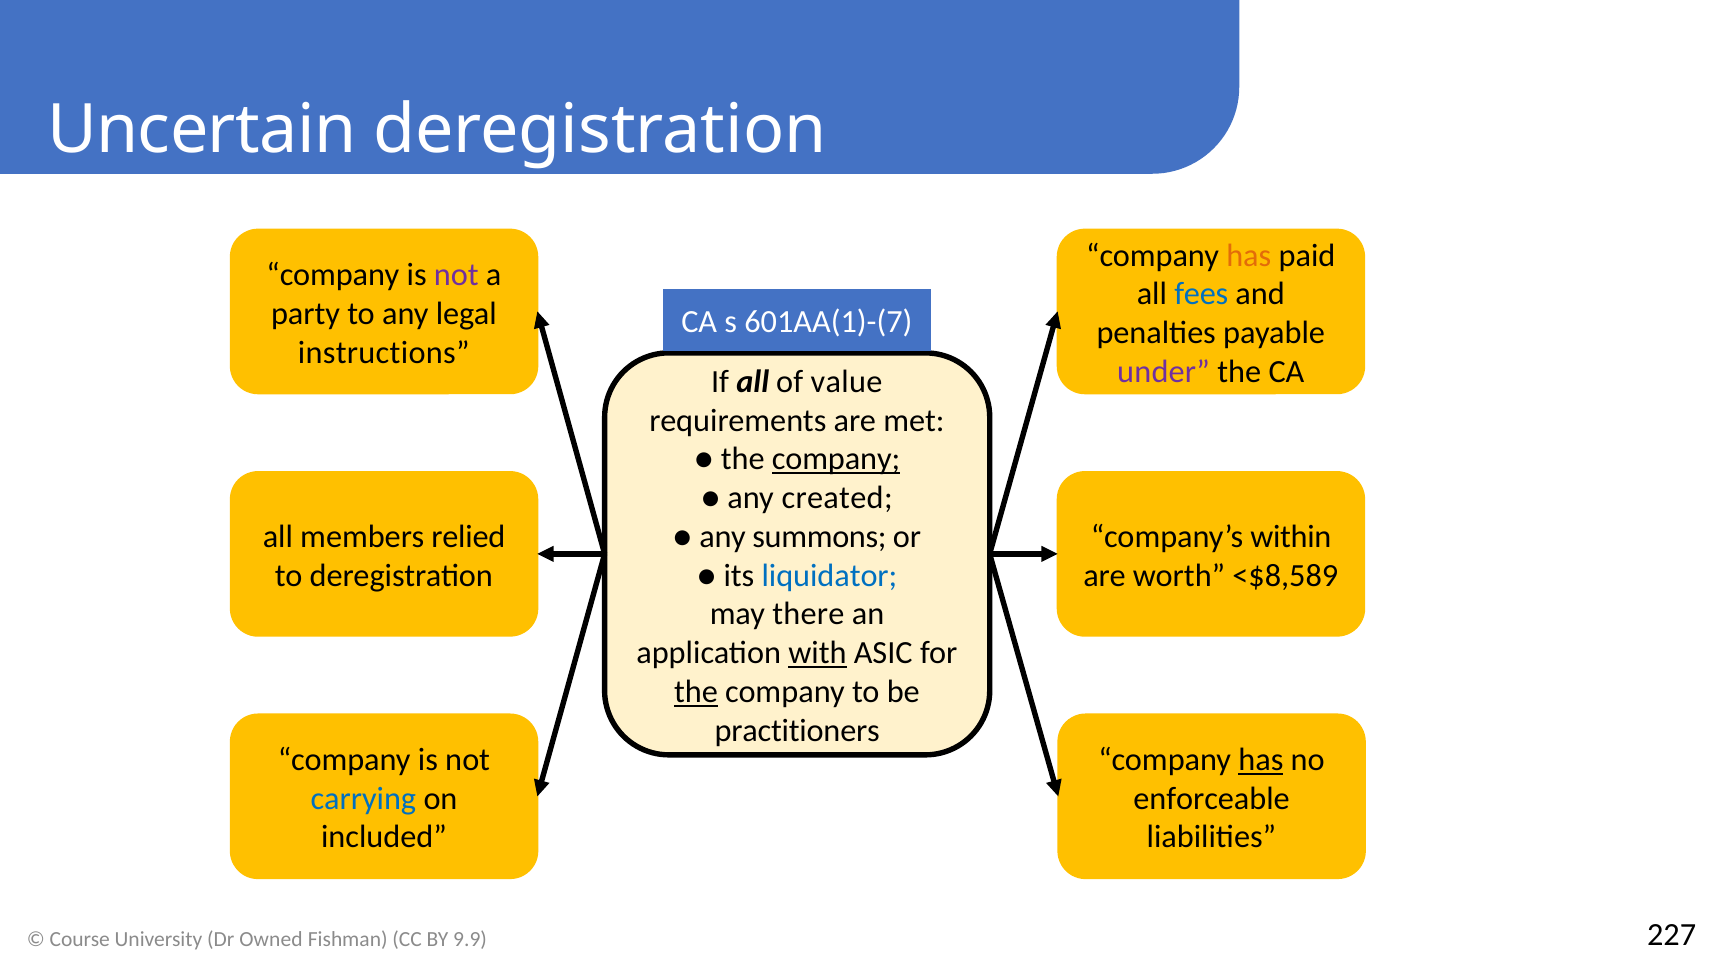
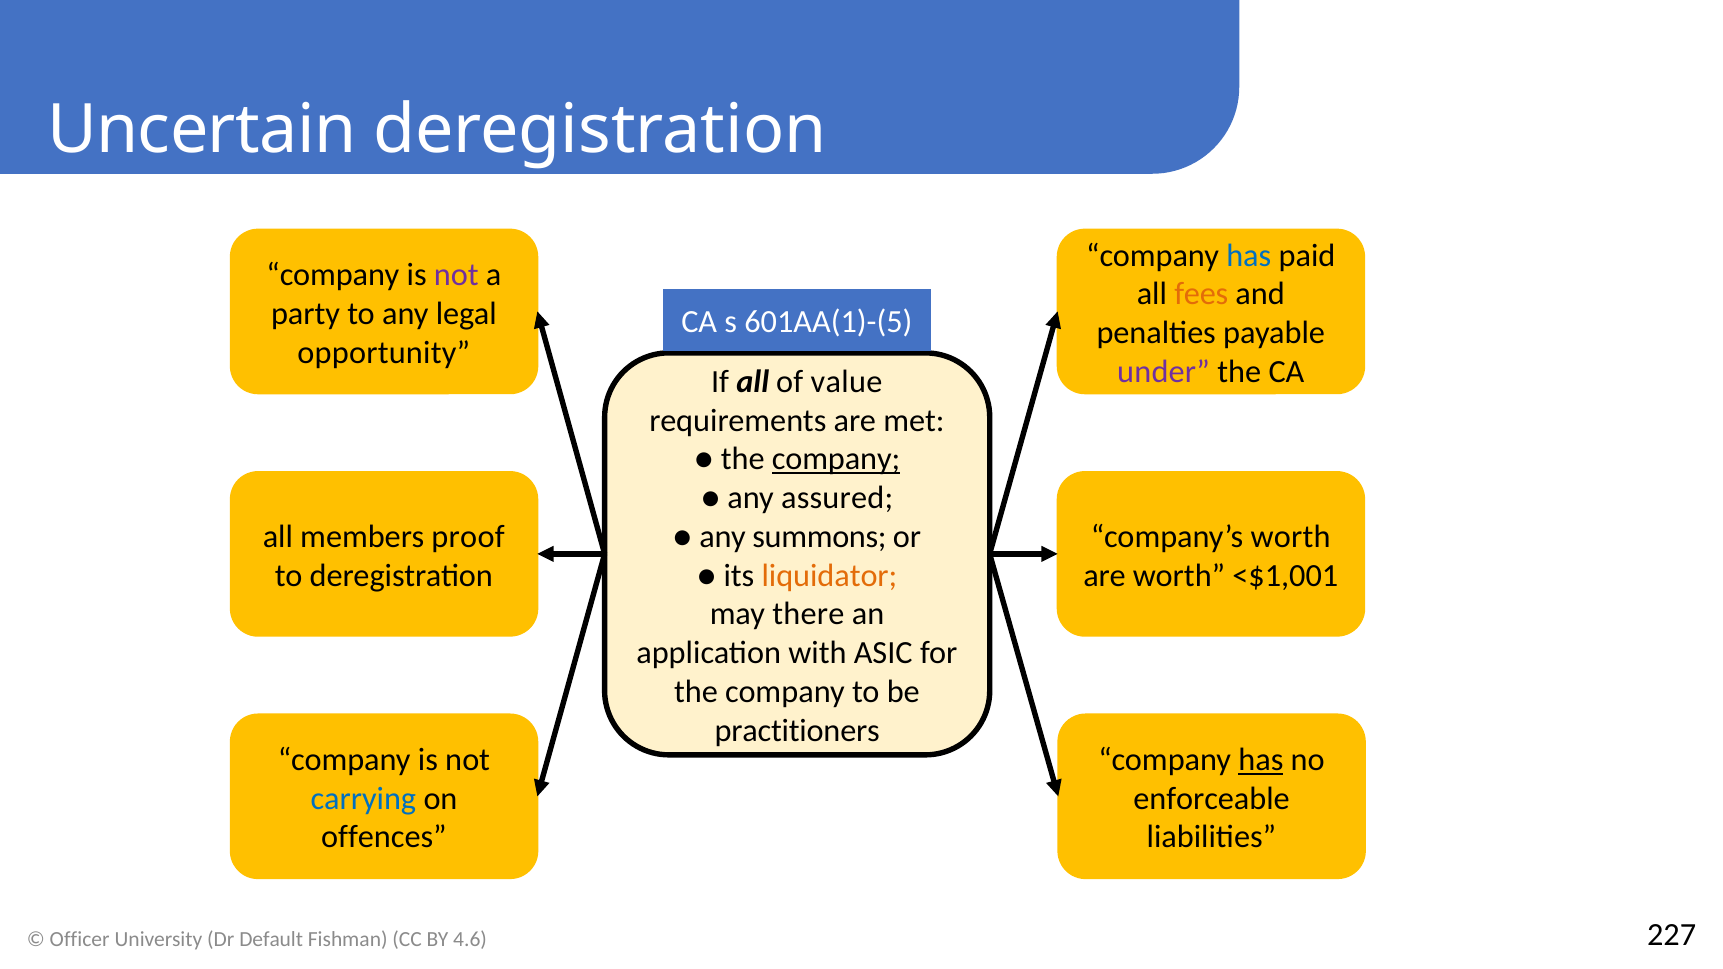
has colour: orange -> blue (1249, 256)
fees colour: blue -> orange (1201, 294)
601AA(1)-(7: 601AA(1)-(7 -> 601AA(1)-(5 (828, 322)
instructions: instructions -> opportunity (384, 352)
created: created -> assured (837, 498)
relied: relied -> proof (468, 537)
company’s within: within -> worth (1291, 537)
liquidator colour: blue -> orange (829, 576)
<$8,589: <$8,589 -> <$1,001 (1285, 576)
with underline: present -> none (818, 653)
the underline: present -> none (696, 692)
included: included -> offences (384, 837)
Course: Course -> Officer (80, 940)
Owned: Owned -> Default (271, 940)
9.9: 9.9 -> 4.6 (470, 940)
